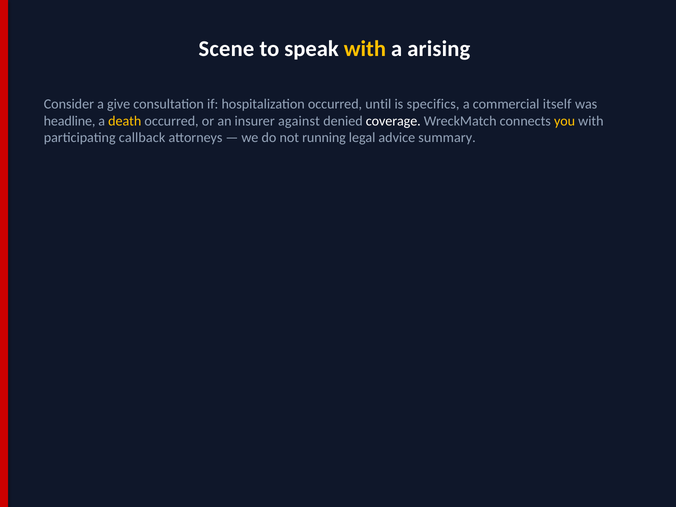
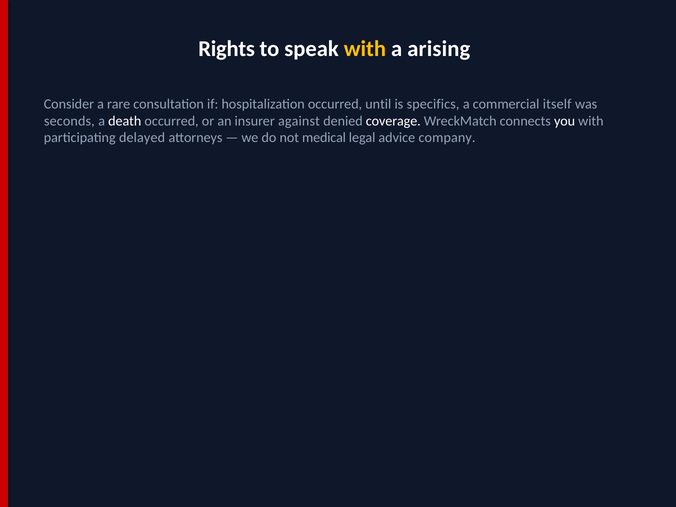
Scene: Scene -> Rights (227, 49)
give: give -> rare (119, 104)
headline: headline -> seconds (69, 121)
death colour: yellow -> white (125, 121)
you colour: yellow -> white (565, 121)
callback: callback -> delayed (142, 138)
running: running -> medical (324, 138)
summary: summary -> company (447, 138)
